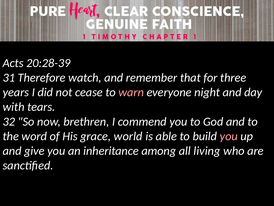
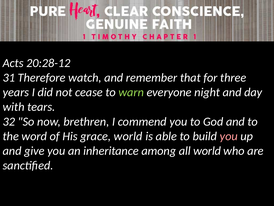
20:28-39: 20:28-39 -> 20:28-12 (48, 63)
warn colour: pink -> light green (131, 92)
all living: living -> world (207, 151)
